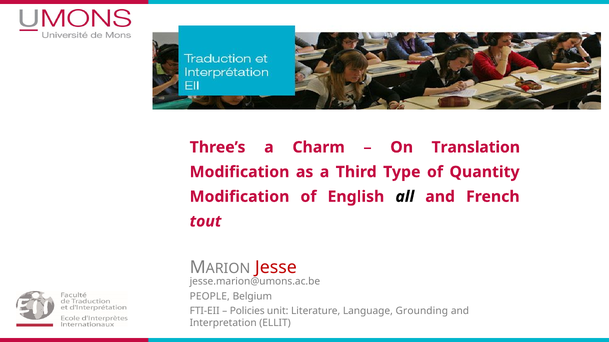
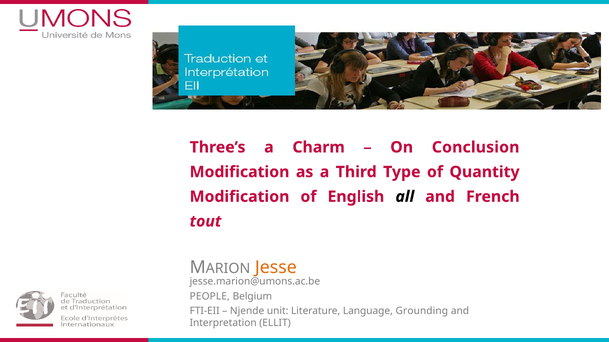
Translation: Translation -> Conclusion (476, 148)
Jesse colour: red -> orange (276, 268)
Policies: Policies -> Njende (247, 311)
